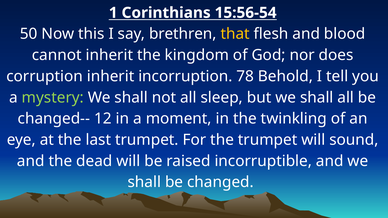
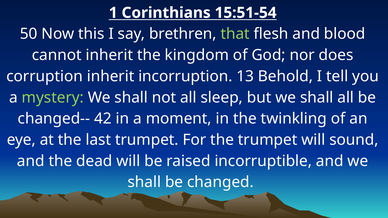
15:56-54: 15:56-54 -> 15:51-54 (246, 13)
that colour: yellow -> light green (235, 34)
78: 78 -> 13 (245, 76)
12: 12 -> 42 (103, 119)
